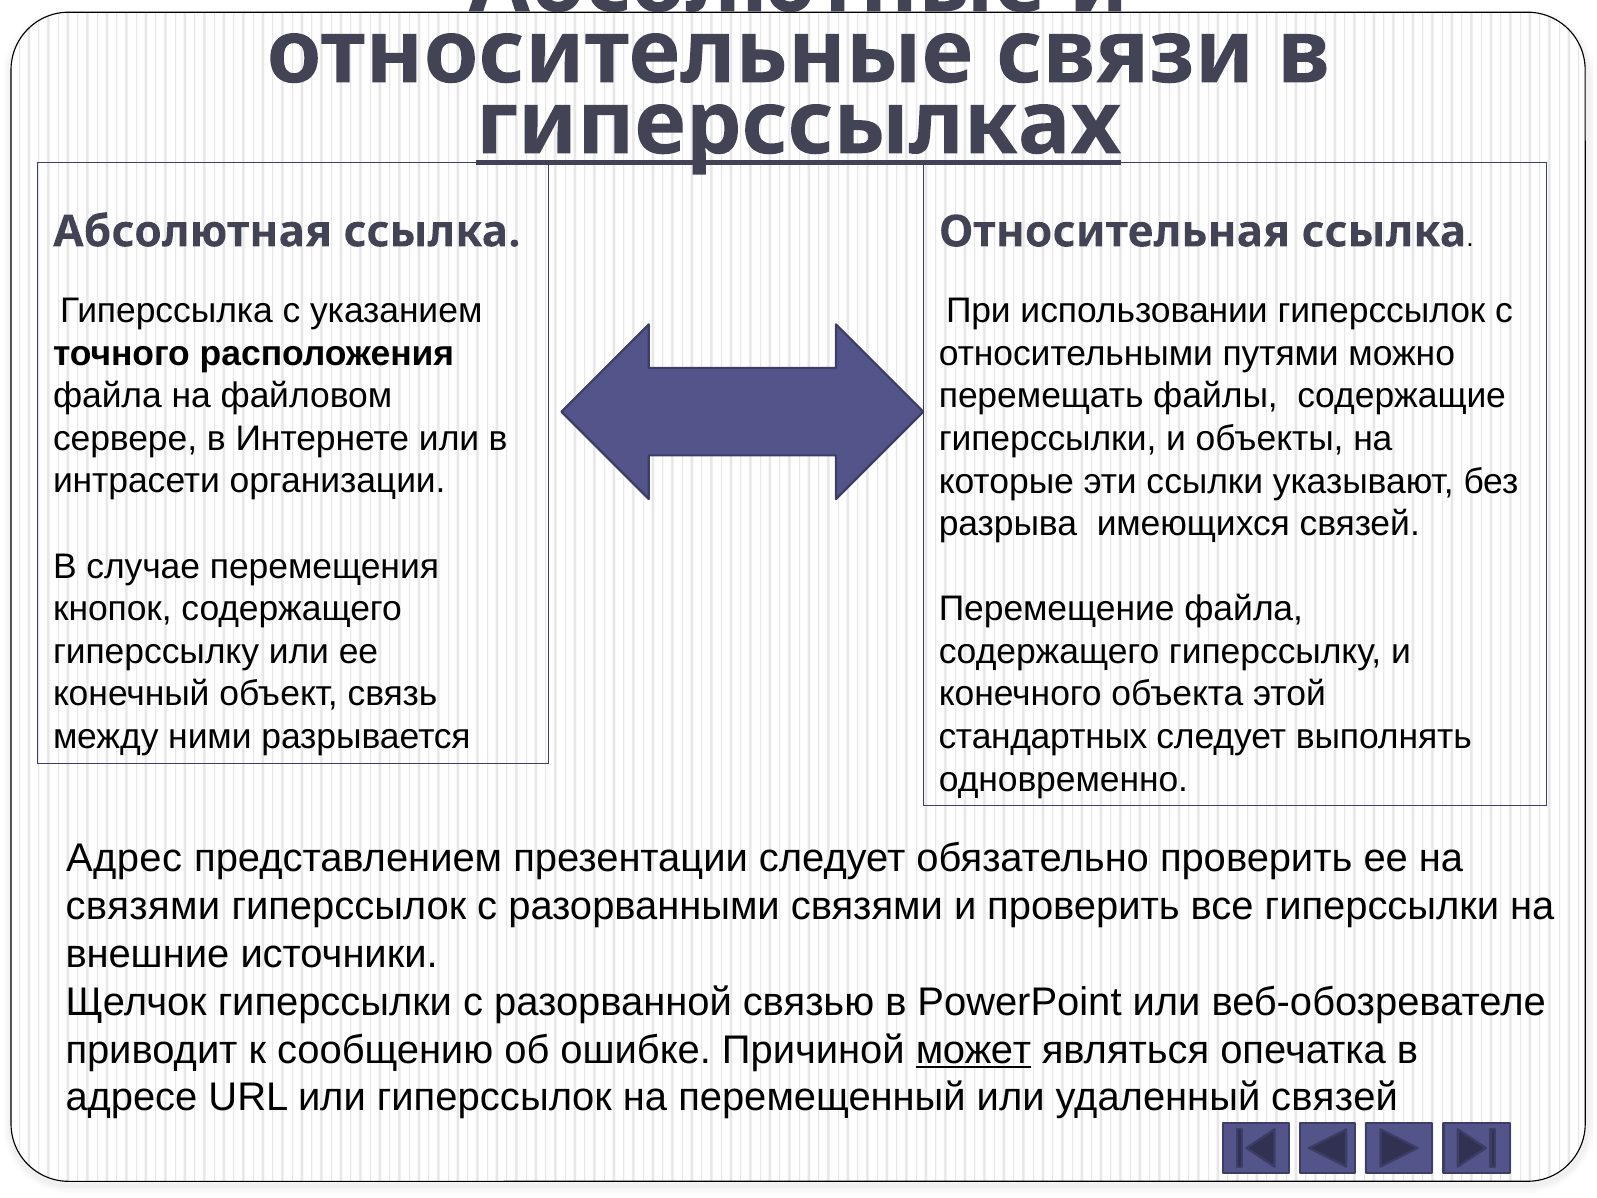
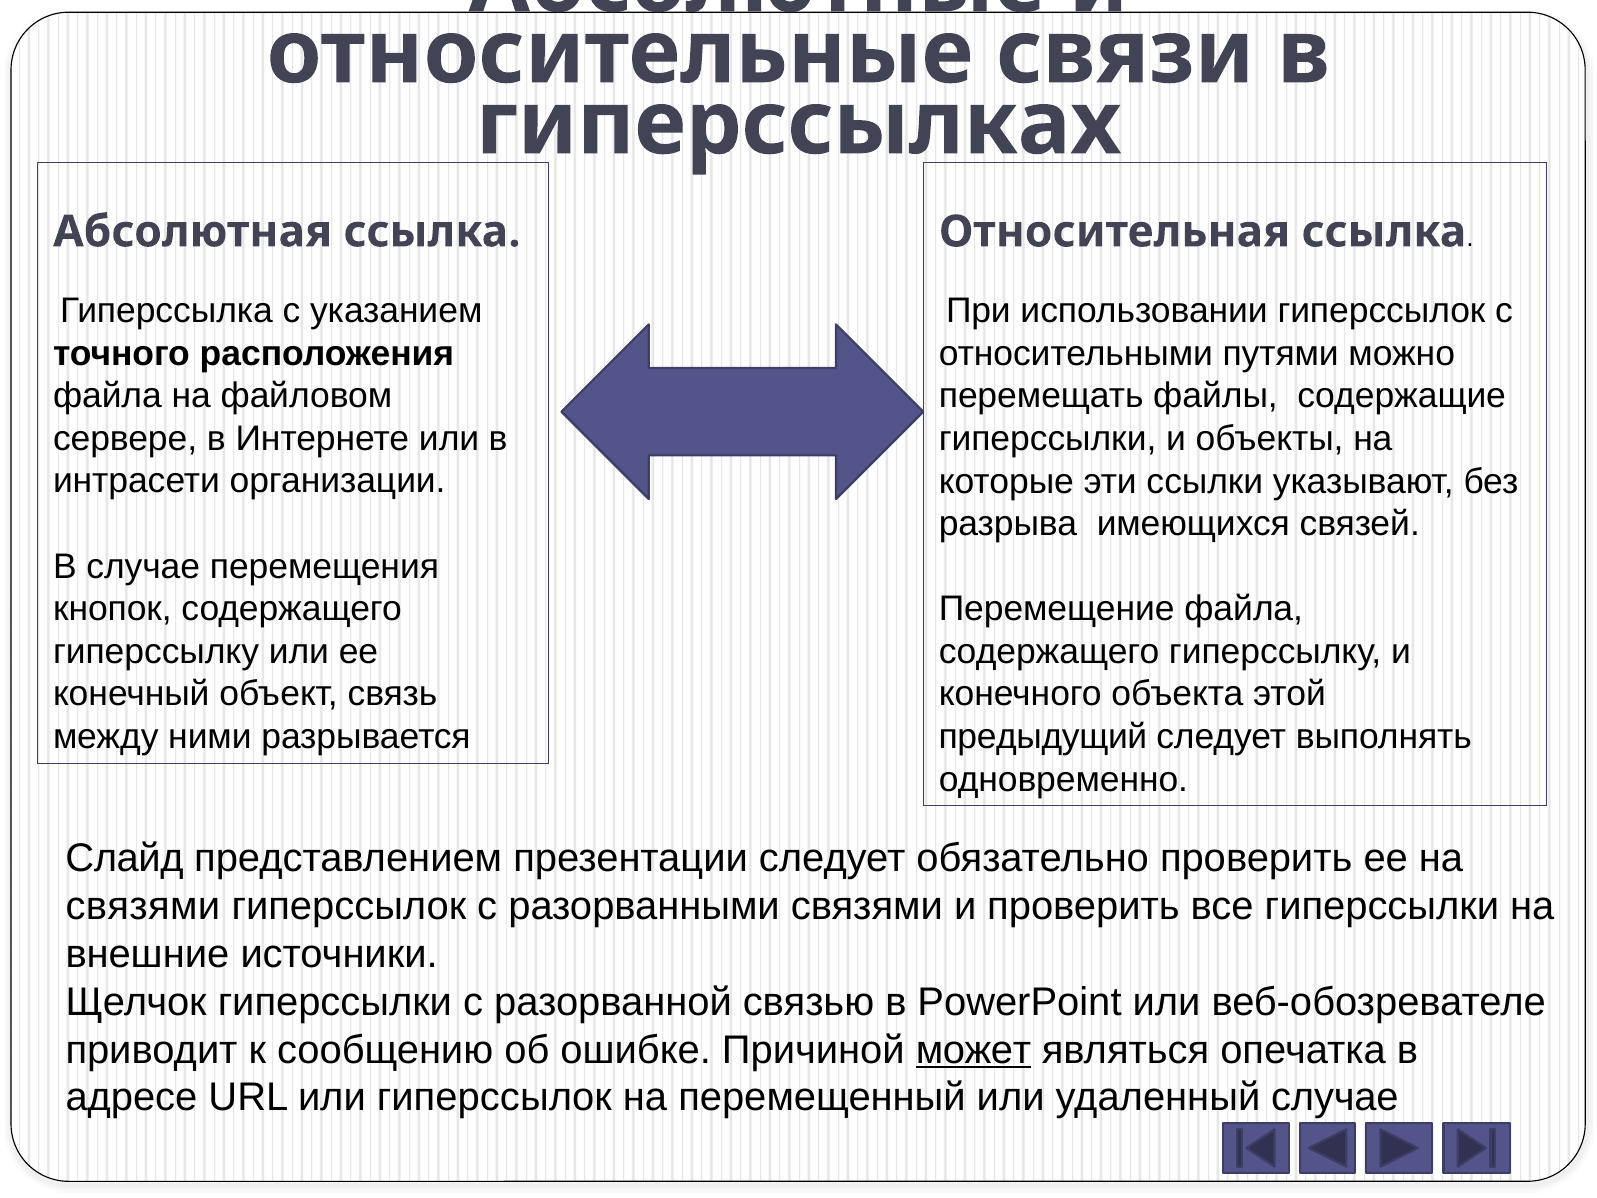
гиперссылках underline: present -> none (799, 124)
стандартных: стандартных -> предыдущий (1043, 737)
Адрес: Адрес -> Слайд (125, 858)
удаленный связей: связей -> случае (1335, 1098)
